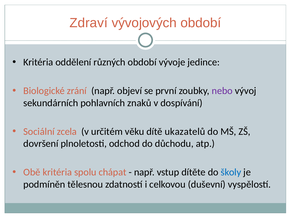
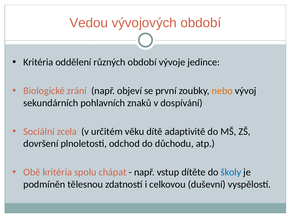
Zdraví: Zdraví -> Vedou (89, 23)
nebo colour: purple -> orange (222, 91)
ukazatelů: ukazatelů -> adaptivitě (185, 132)
